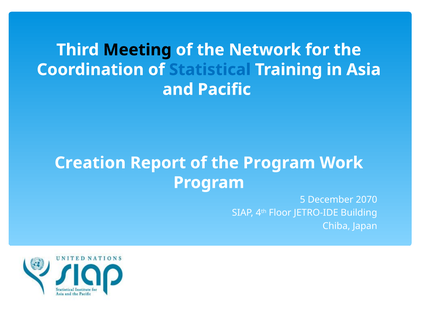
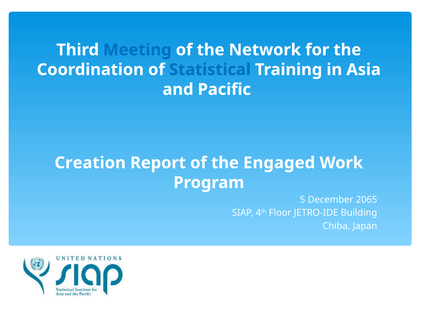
Meeting colour: black -> blue (137, 50)
the Program: Program -> Engaged (279, 163)
2070: 2070 -> 2065 (367, 200)
